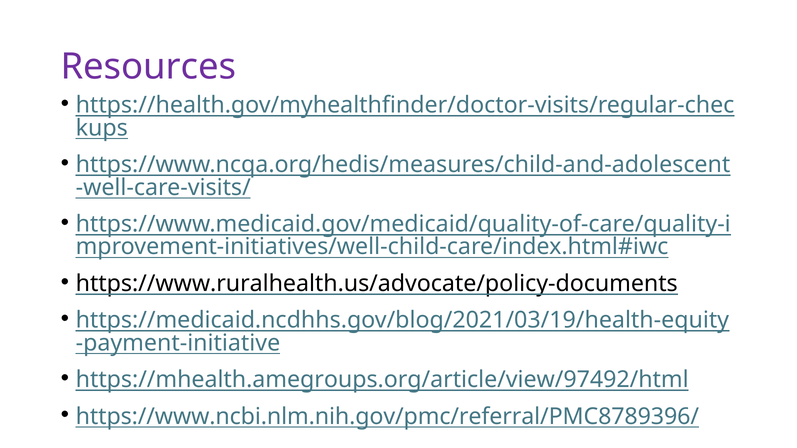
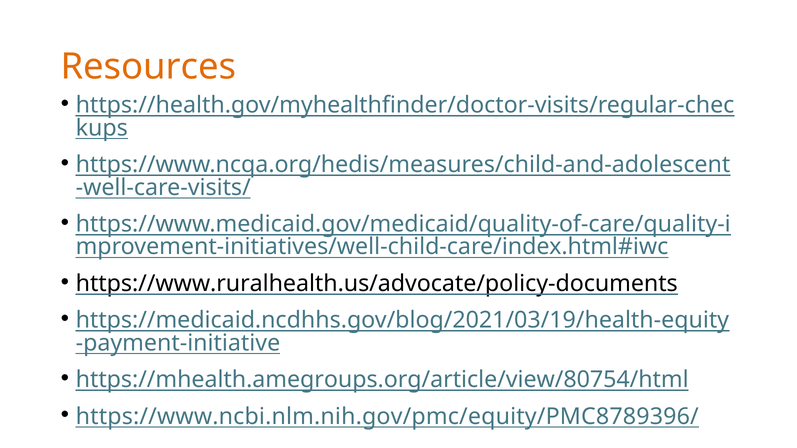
Resources colour: purple -> orange (149, 67)
https://mhealth.amegroups.org/article/view/97492/html: https://mhealth.amegroups.org/article/view/97492/html -> https://mhealth.amegroups.org/article/view/80754/html (382, 380)
https://www.ncbi.nlm.nih.gov/pmc/referral/PMC8789396/: https://www.ncbi.nlm.nih.gov/pmc/referral/PMC8789396/ -> https://www.ncbi.nlm.nih.gov/pmc/equity/PMC8789396/ (387, 417)
